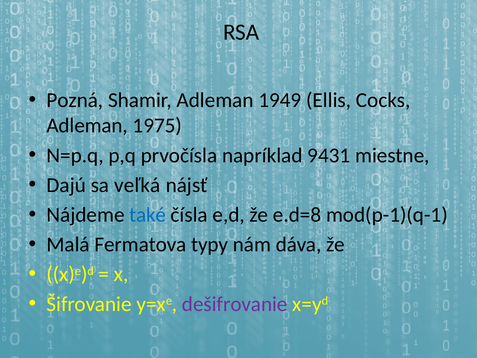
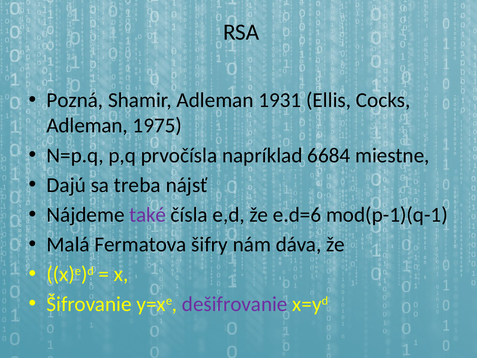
1949: 1949 -> 1931 (280, 100)
9431: 9431 -> 6684 (329, 155)
veľká: veľká -> treba (137, 185)
také colour: blue -> purple (148, 215)
e.d=8: e.d=8 -> e.d=6 (297, 215)
typy: typy -> šifry (209, 244)
